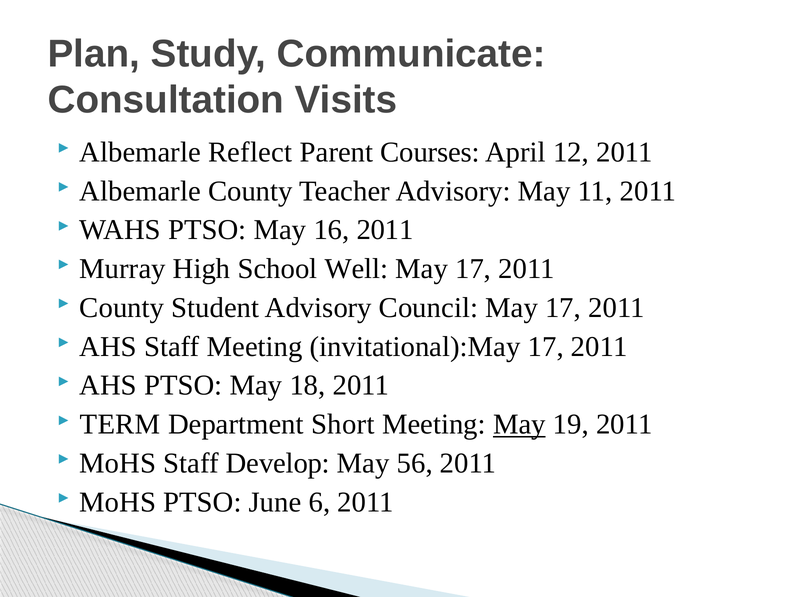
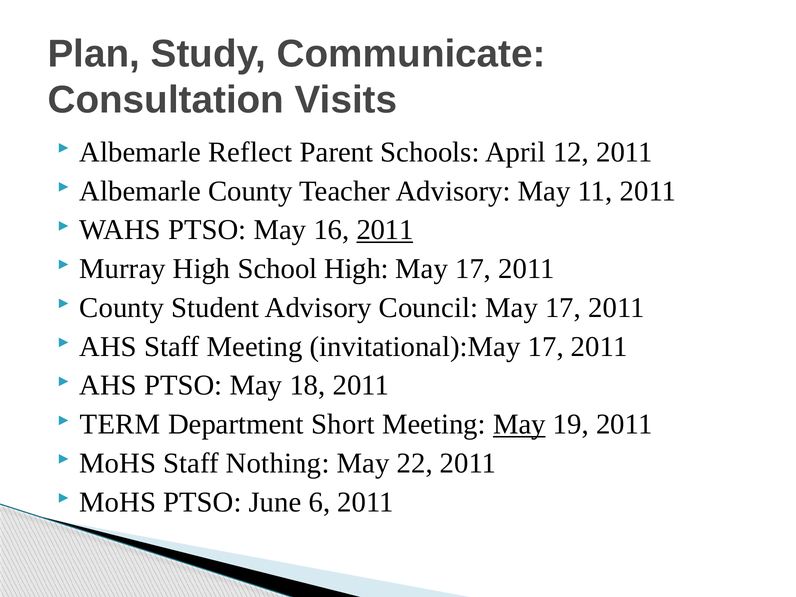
Courses: Courses -> Schools (430, 152)
2011 underline: none -> present (385, 230)
School Well: Well -> High (356, 269)
Develop: Develop -> Nothing (278, 463)
56: 56 -> 22 (415, 463)
